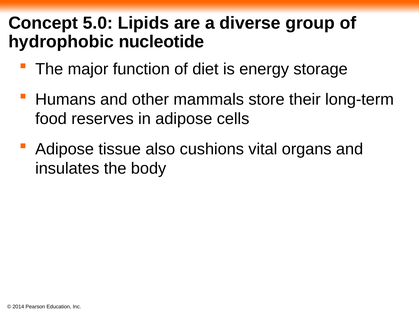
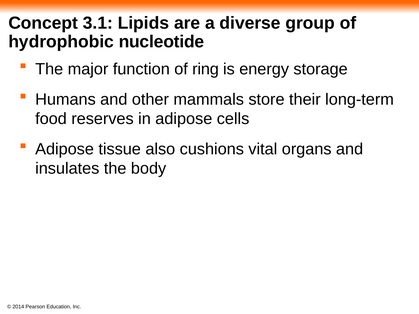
5.0: 5.0 -> 3.1 (98, 23)
diet: diet -> ring (206, 69)
